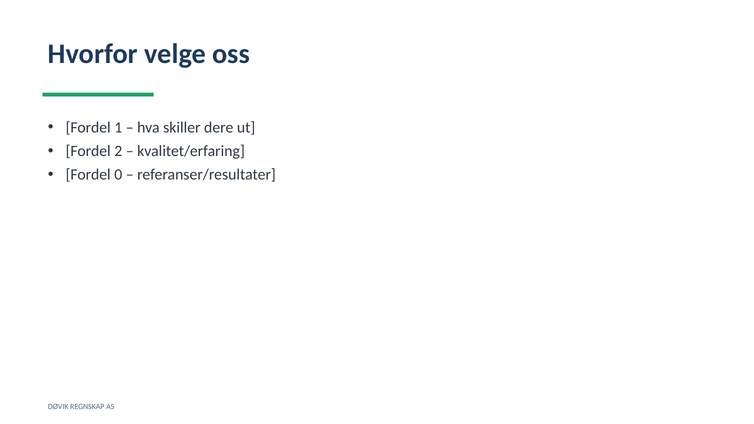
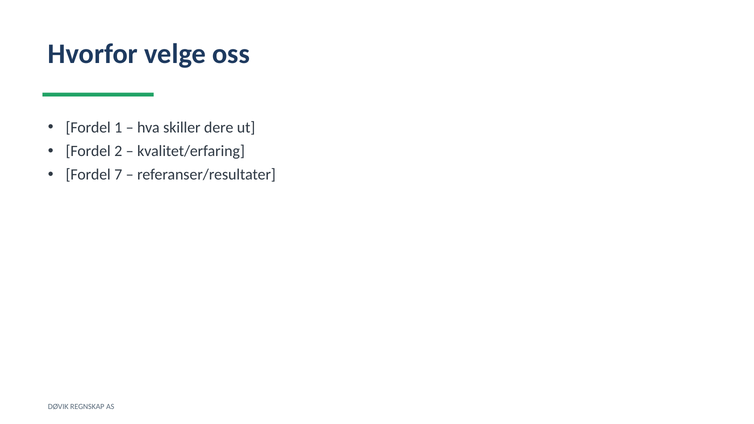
0: 0 -> 7 (118, 175)
